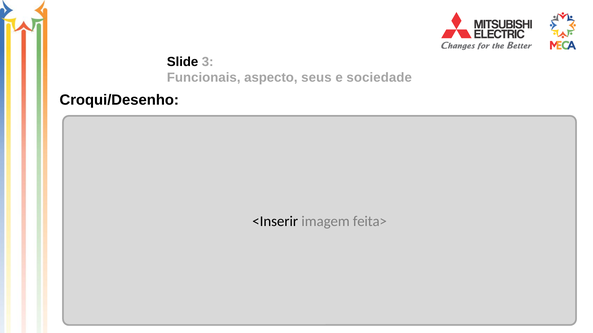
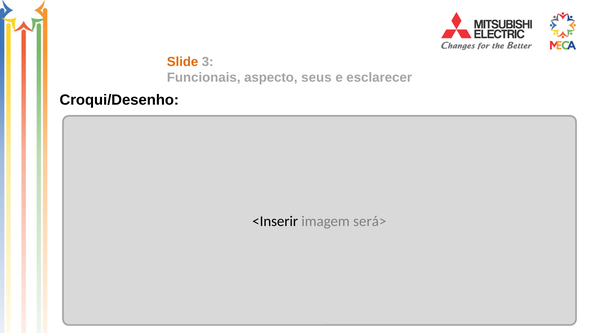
Slide colour: black -> orange (183, 62)
sociedade: sociedade -> esclarecer (379, 78)
feita>: feita> -> será> (370, 222)
